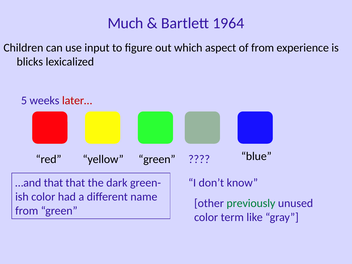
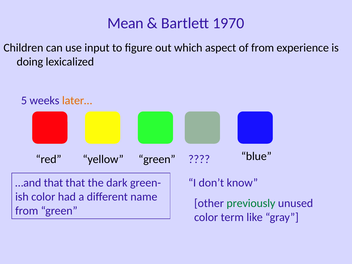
Much: Much -> Mean (125, 23)
1964: 1964 -> 1970 (228, 23)
blicks: blicks -> doing (30, 62)
later… colour: red -> orange (77, 101)
